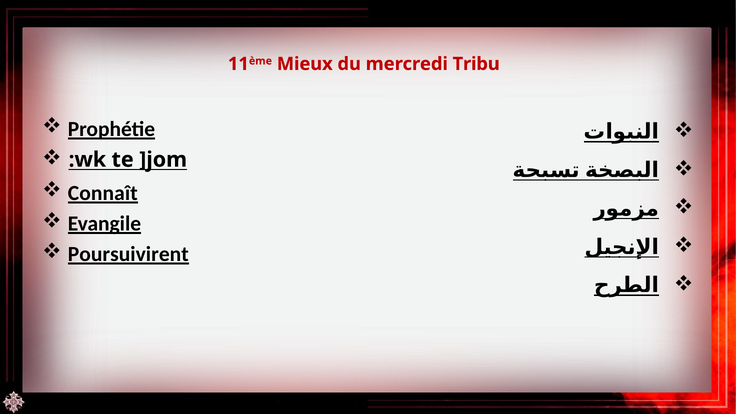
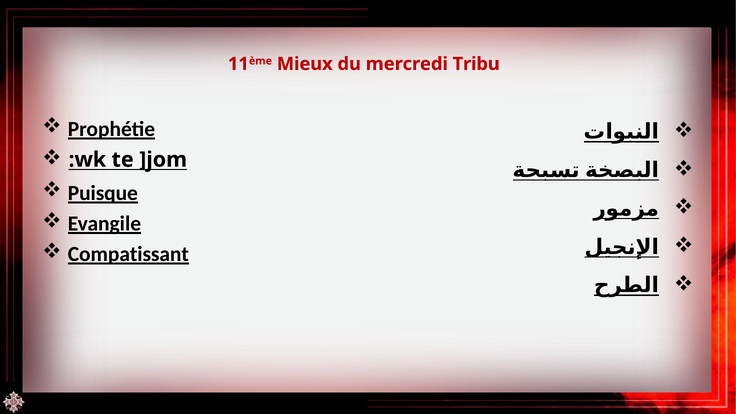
Connaît: Connaît -> Puisque (103, 193)
Poursuivirent: Poursuivirent -> Compatissant (128, 254)
